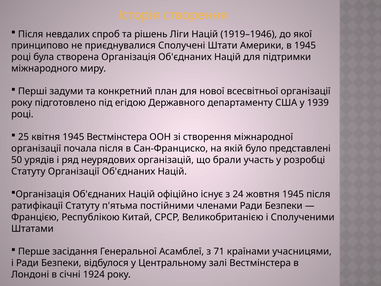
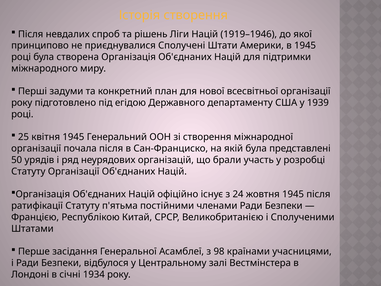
1945 Вестмінстера: Вестмінстера -> Генеральний (117, 137)
якій було: було -> була (256, 148)
71: 71 -> 98 (219, 251)
1924: 1924 -> 1934 (94, 274)
